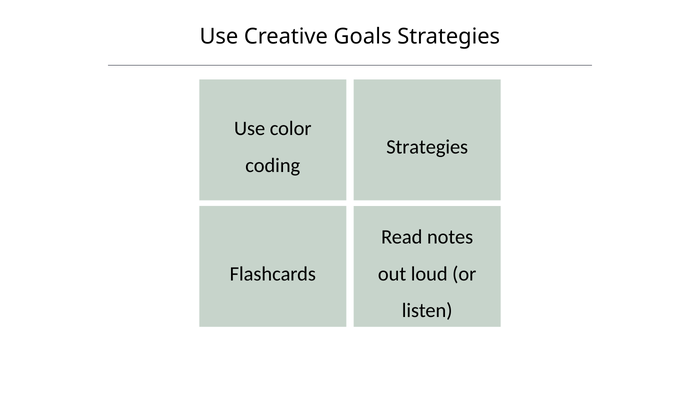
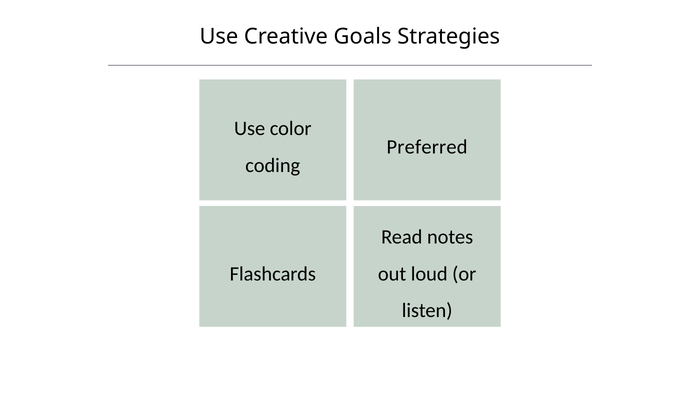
Strategies: Strategies -> Preferred (427, 147)
